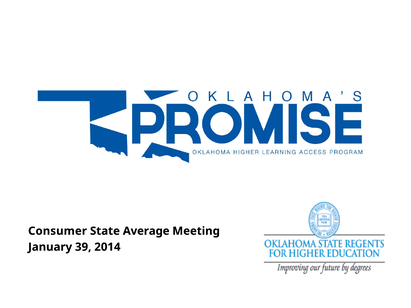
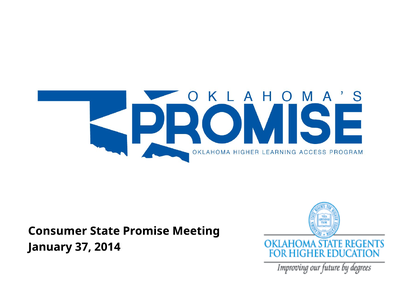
Average: Average -> Promise (146, 231)
39: 39 -> 37 (83, 247)
